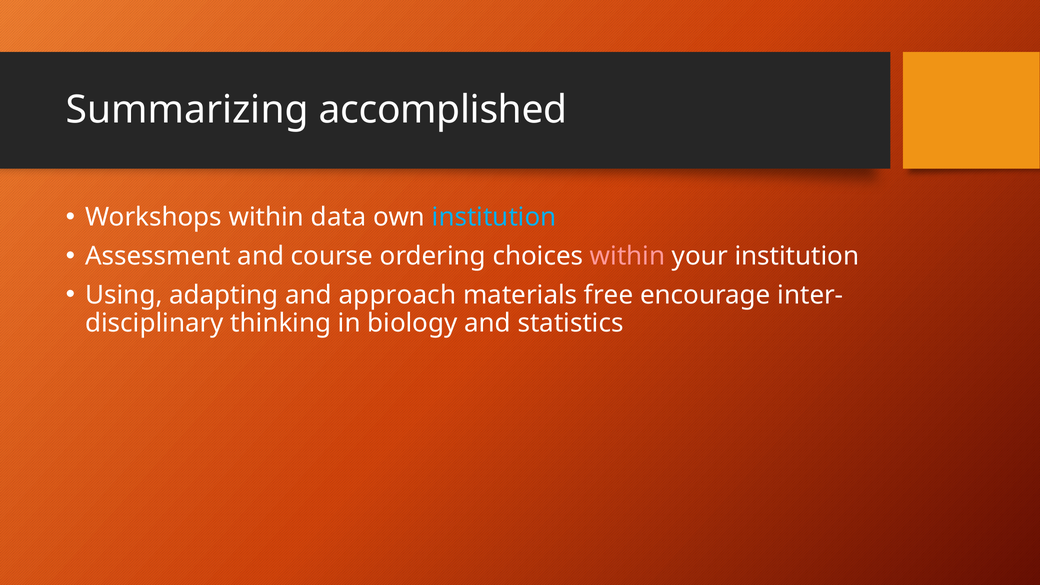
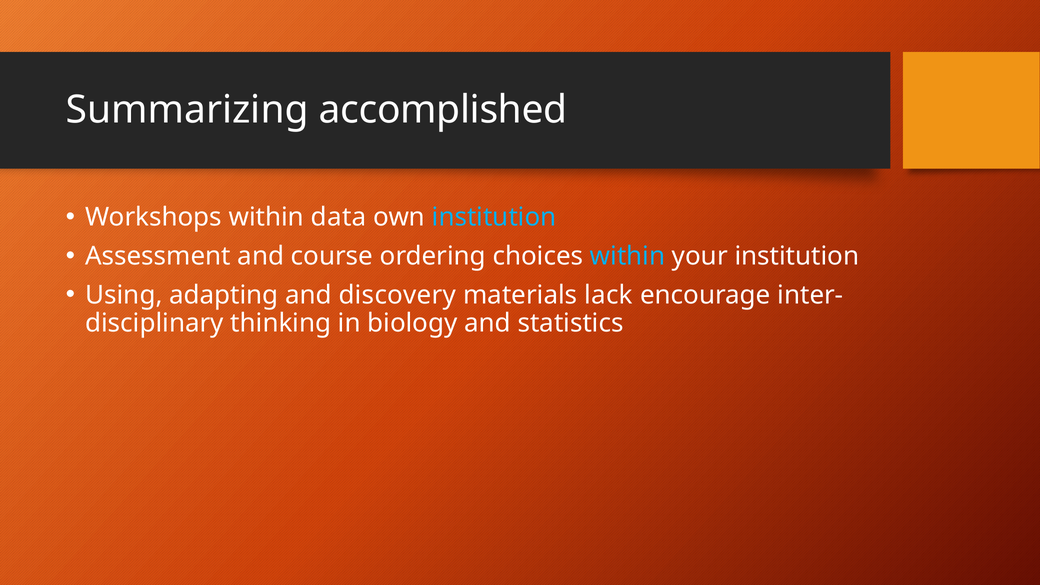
within colour: pink -> light blue (628, 256)
approach: approach -> discovery (397, 295)
free: free -> lack (609, 295)
